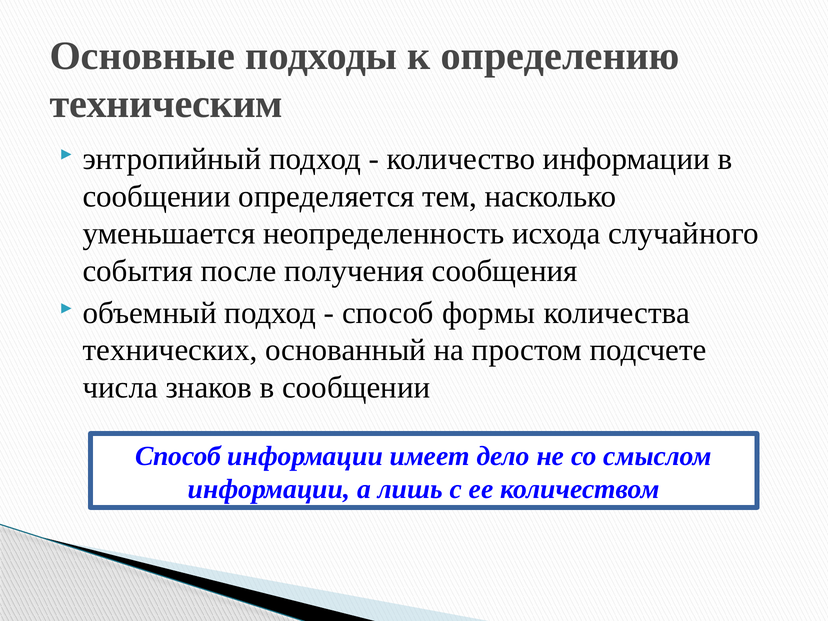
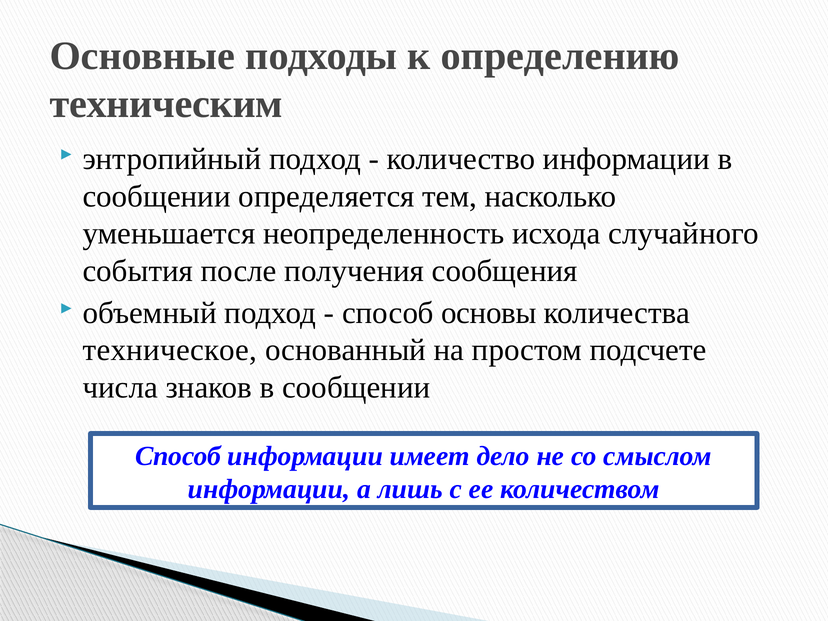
формы: формы -> основы (489, 313)
технических: технических -> техническое (170, 350)
